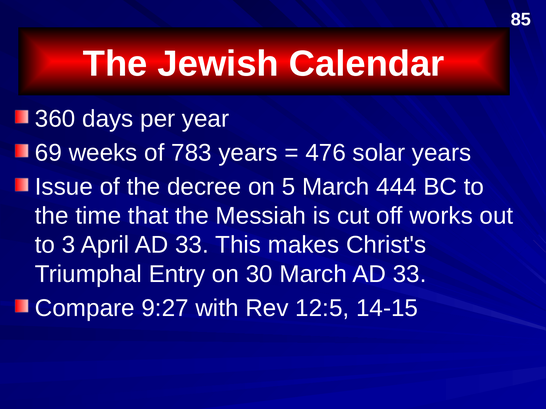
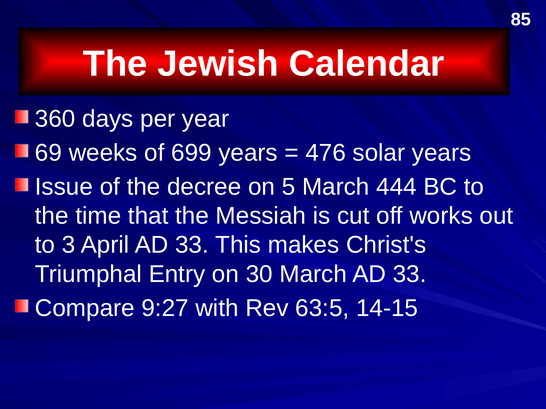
783: 783 -> 699 (191, 153)
12:5: 12:5 -> 63:5 (322, 308)
